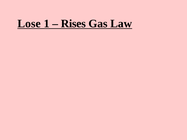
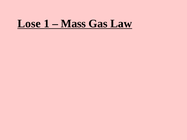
Rises: Rises -> Mass (73, 24)
